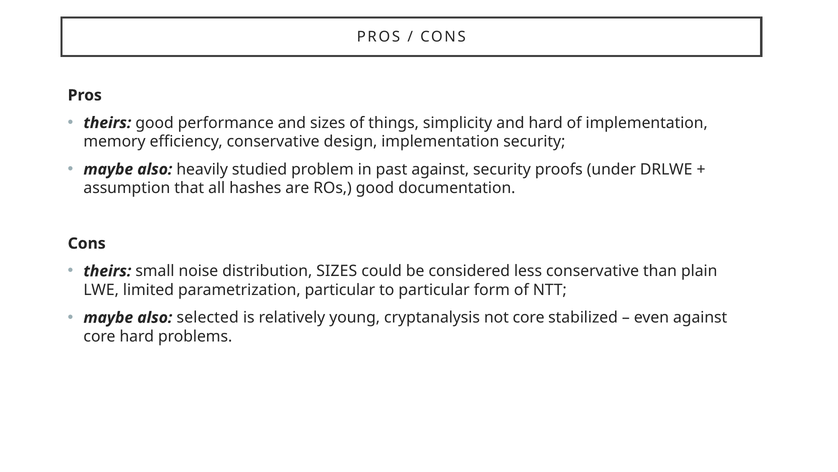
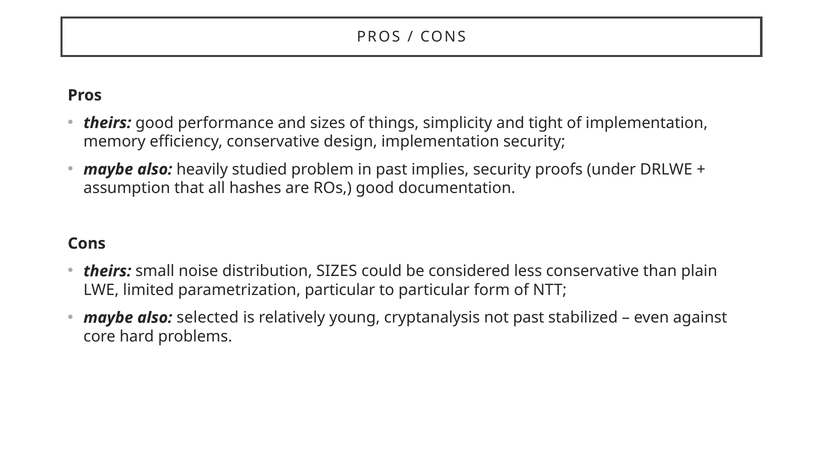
and hard: hard -> tight (546, 123)
past against: against -> implies (440, 169)
not core: core -> past (529, 317)
